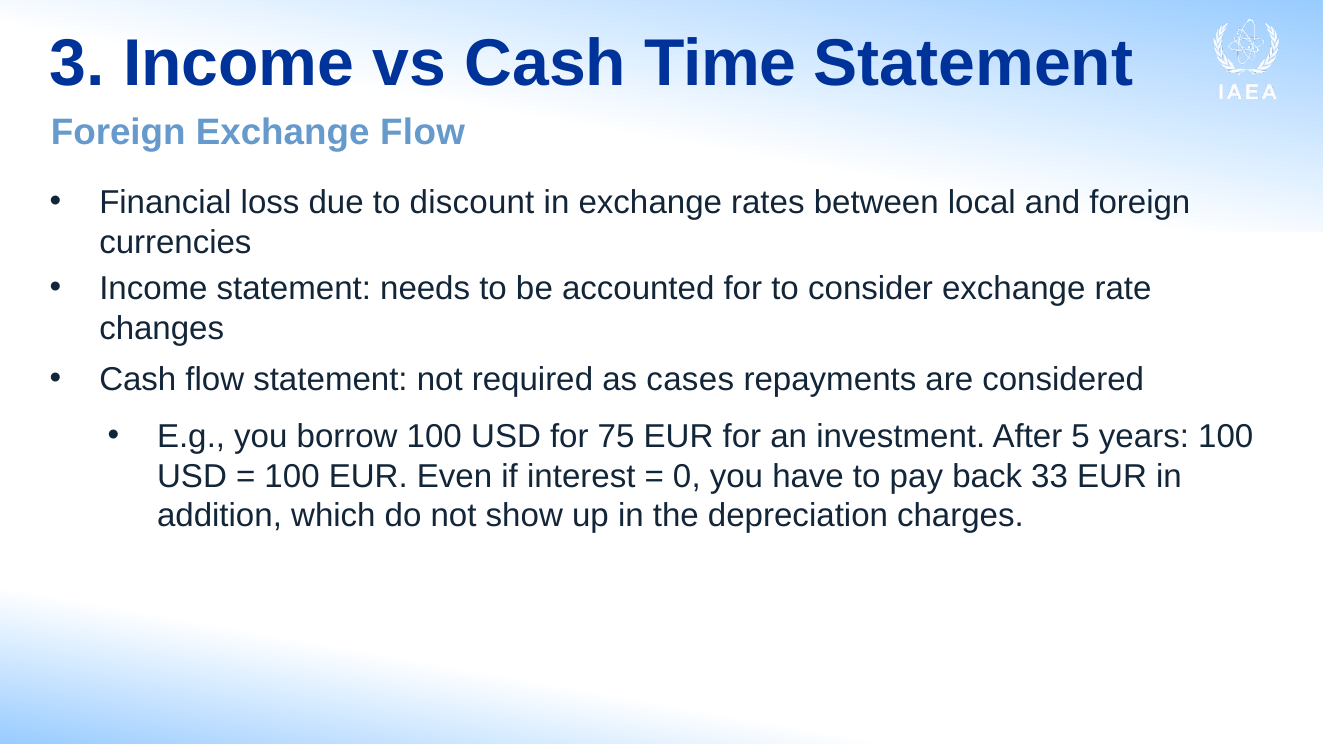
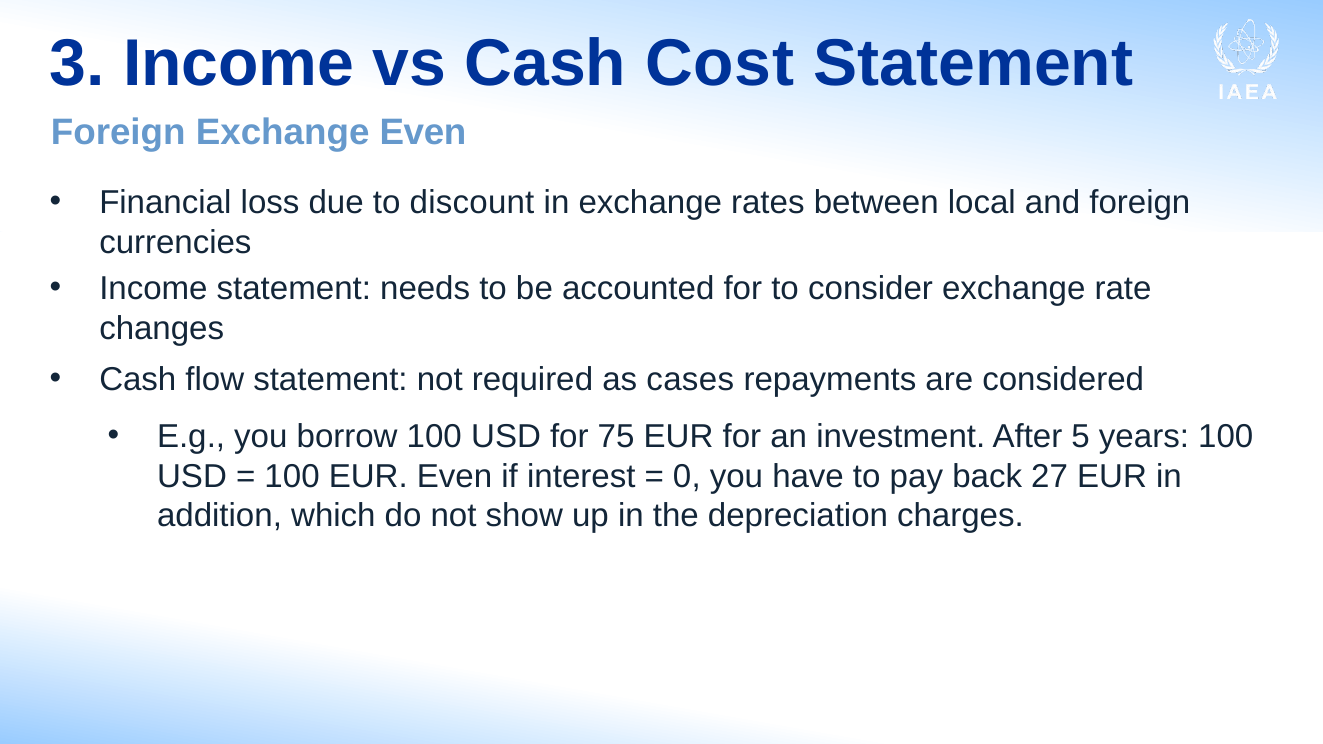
Time: Time -> Cost (720, 64)
Exchange Flow: Flow -> Even (423, 132)
33: 33 -> 27 (1050, 476)
